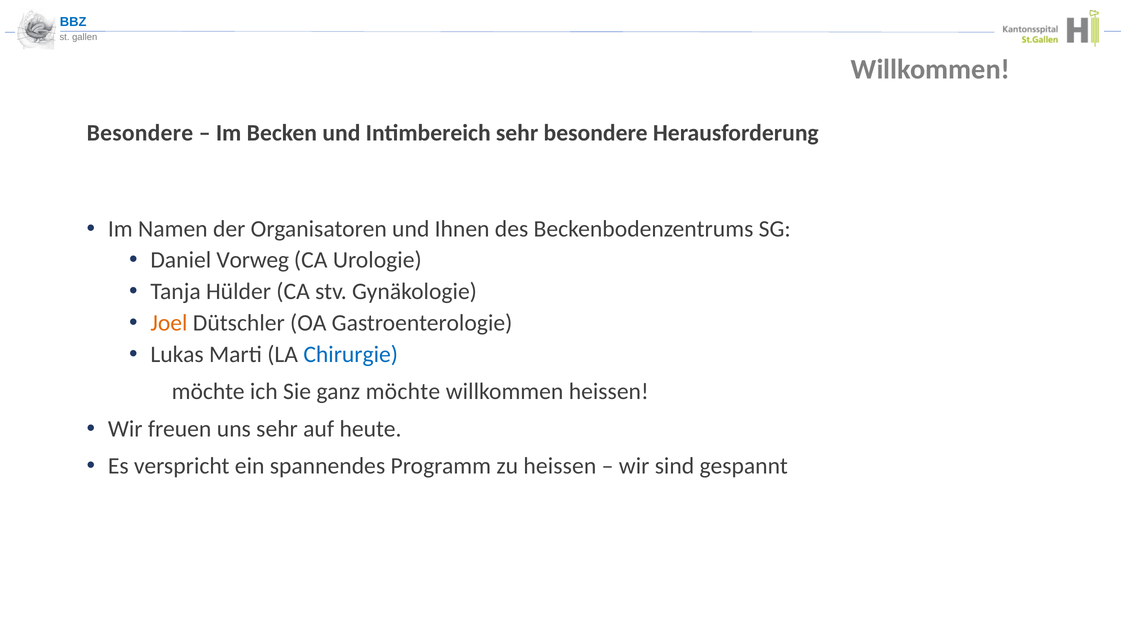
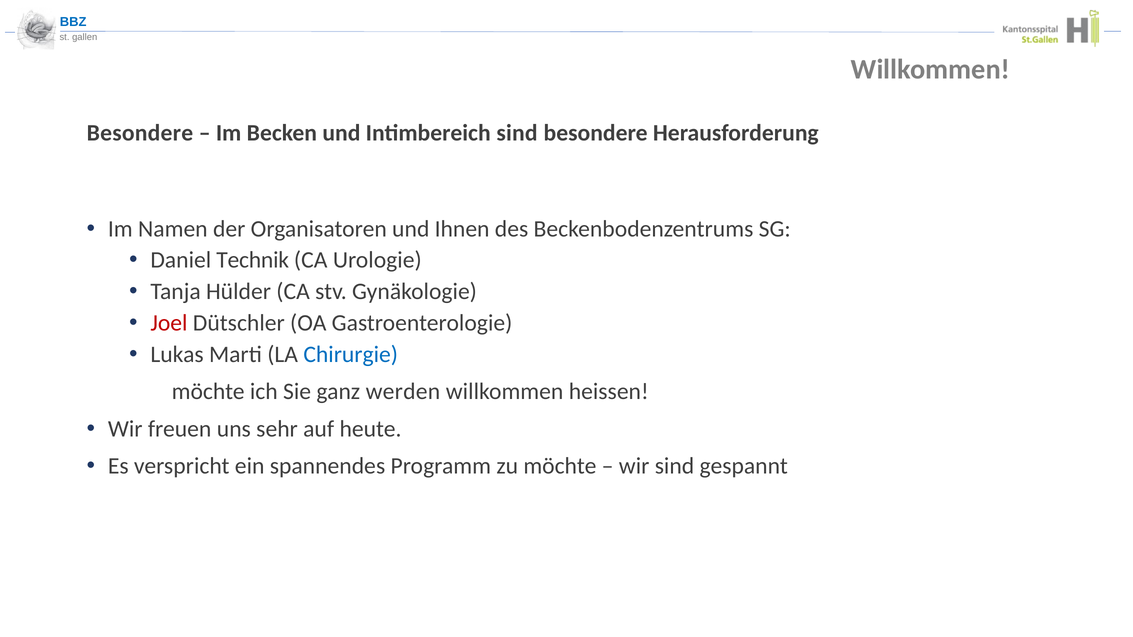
Intimbereich sehr: sehr -> sind (517, 133)
Vorweg: Vorweg -> Technik (253, 260)
Joel colour: orange -> red (169, 323)
ganz möchte: möchte -> werden (403, 392)
zu heissen: heissen -> möchte (560, 466)
